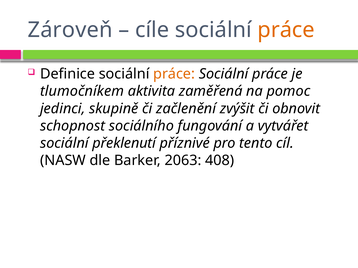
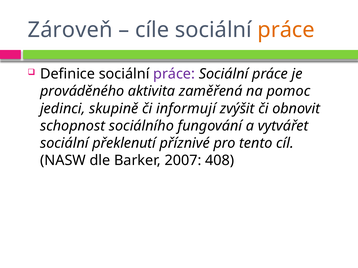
práce colour: orange -> purple (174, 74)
tlumočníkem: tlumočníkem -> prováděného (82, 91)
začlenění: začlenění -> informují (186, 109)
2063: 2063 -> 2007 (183, 161)
